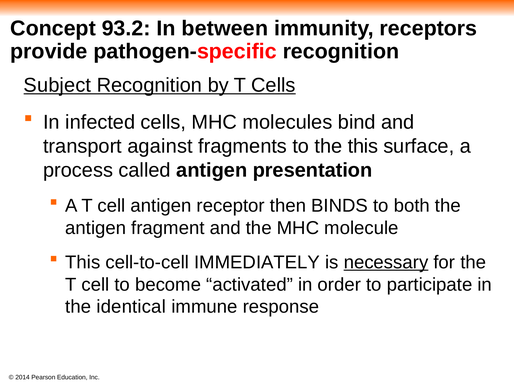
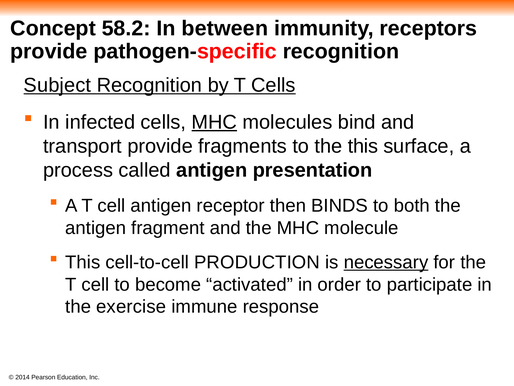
93.2: 93.2 -> 58.2 (126, 28)
MHC underline: none -> present (214, 122)
transport against: against -> provide (160, 146)
IMMEDIATELY: IMMEDIATELY -> PRODUCTION (257, 262)
identical: identical -> exercise (131, 306)
